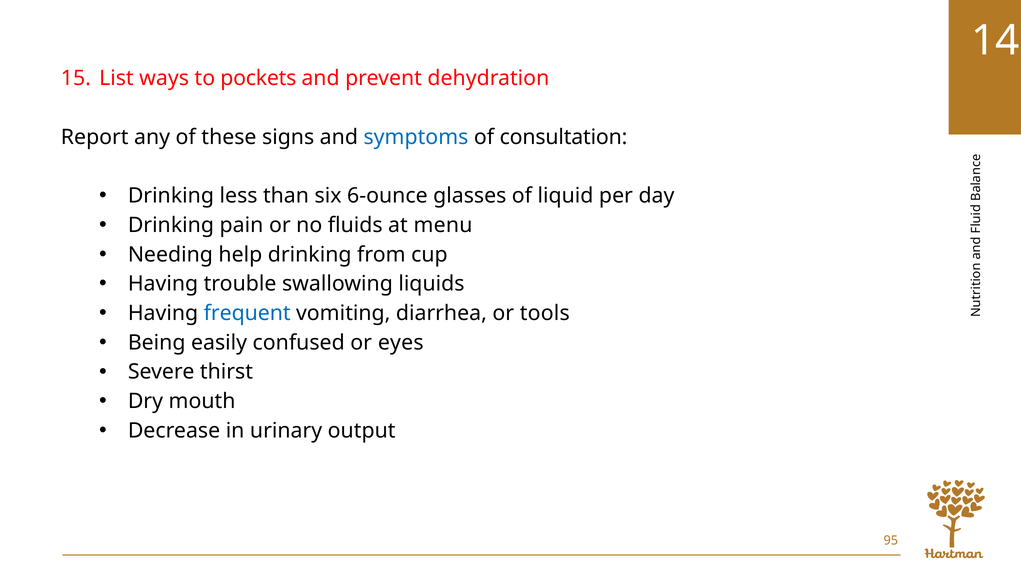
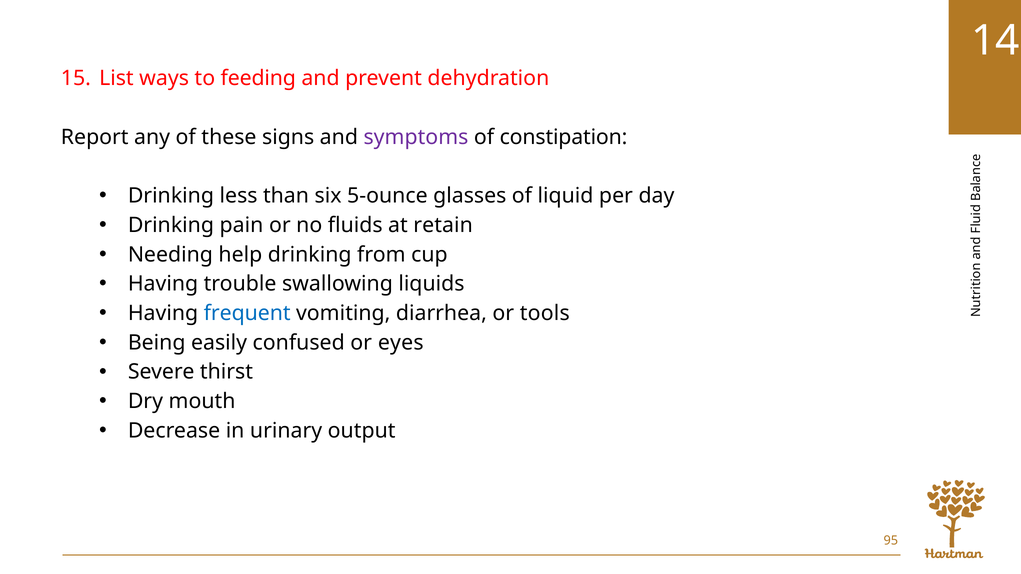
pockets: pockets -> feeding (258, 78)
symptoms colour: blue -> purple (416, 137)
consultation: consultation -> constipation (564, 137)
6-ounce: 6-ounce -> 5-ounce (387, 196)
menu: menu -> retain (443, 225)
